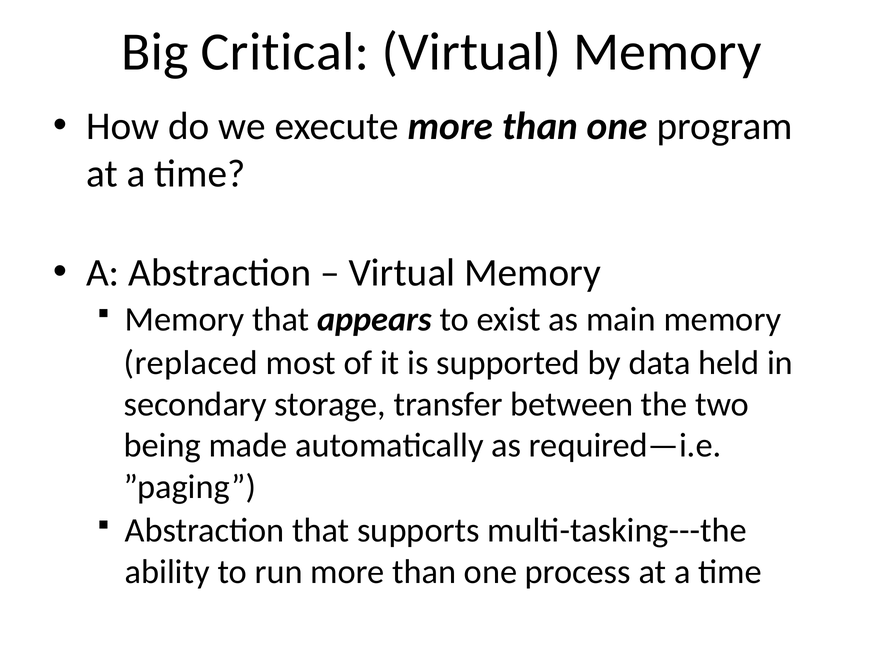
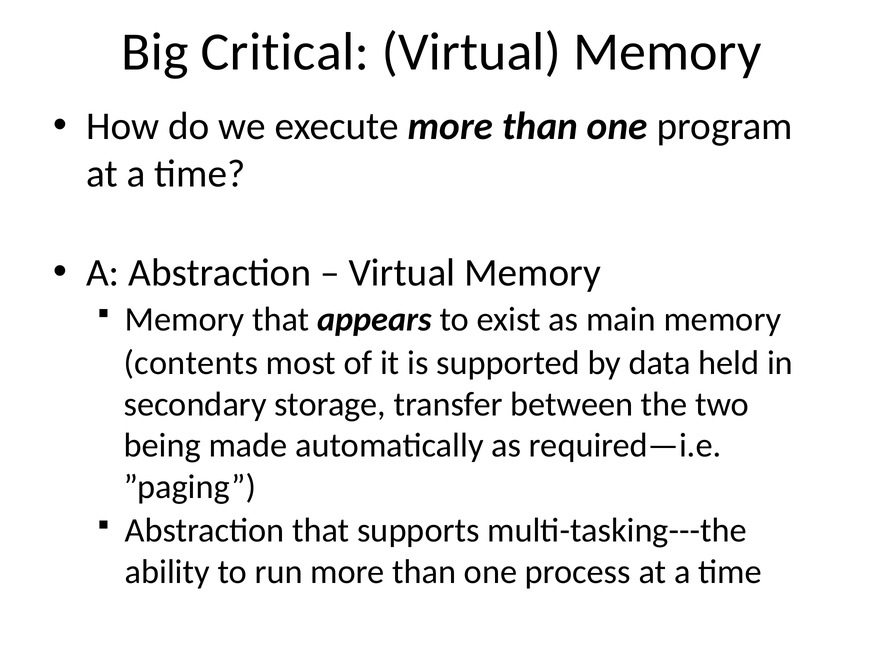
replaced: replaced -> contents (191, 363)
